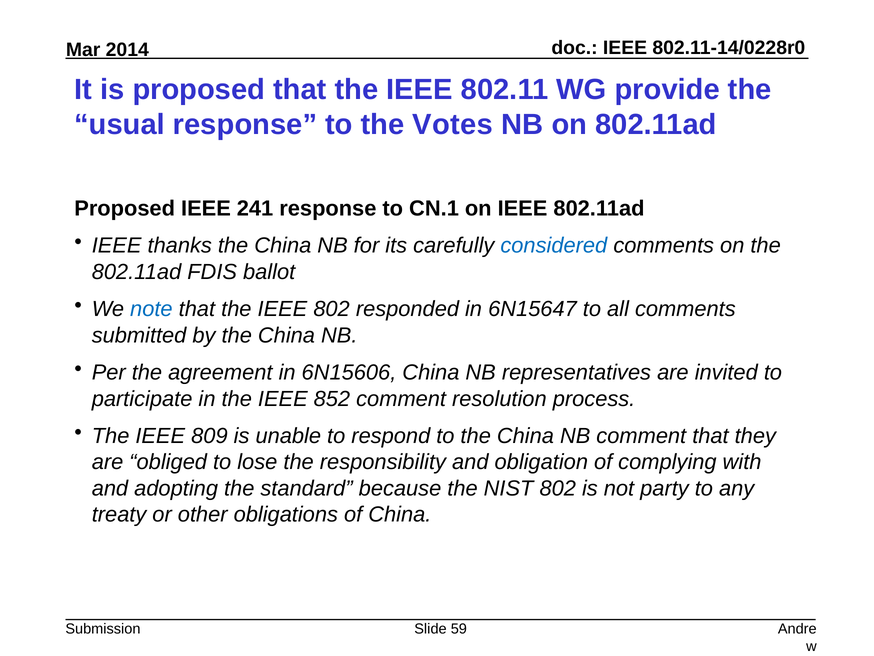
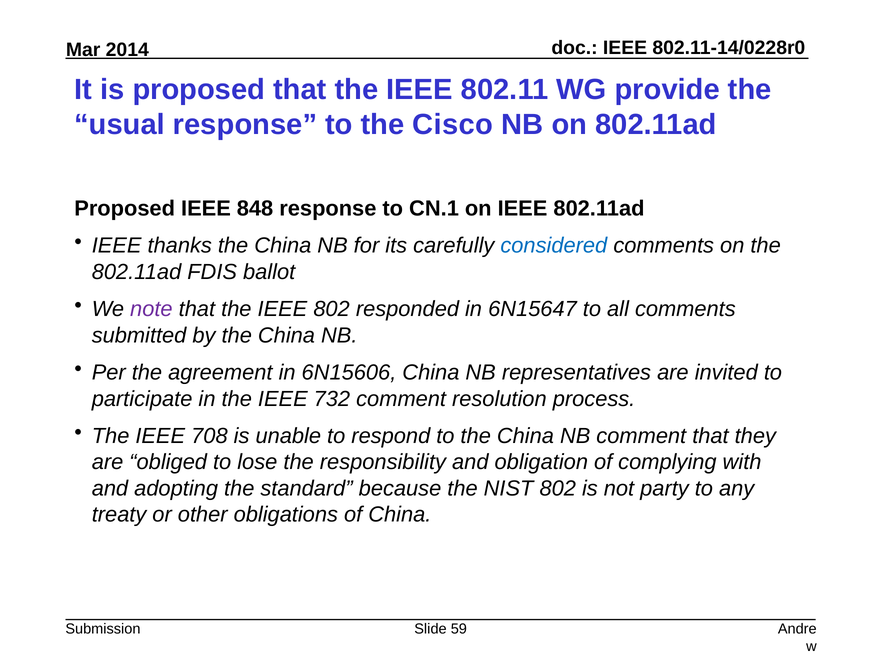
the Votes: Votes -> Cisco (453, 124)
241: 241 -> 848 (255, 208)
note colour: blue -> purple (151, 309)
852: 852 -> 732 (332, 399)
809: 809 -> 708 (209, 436)
